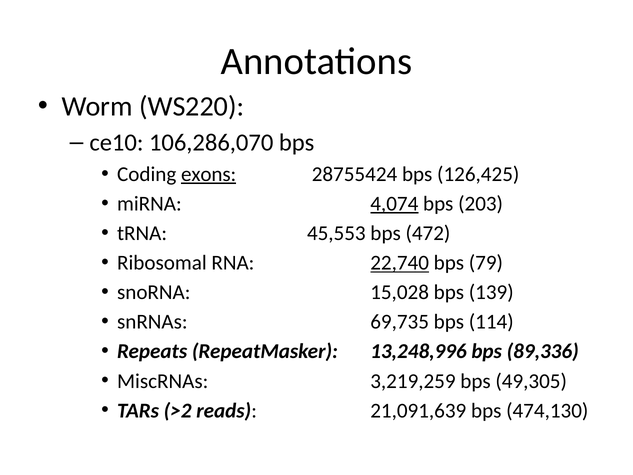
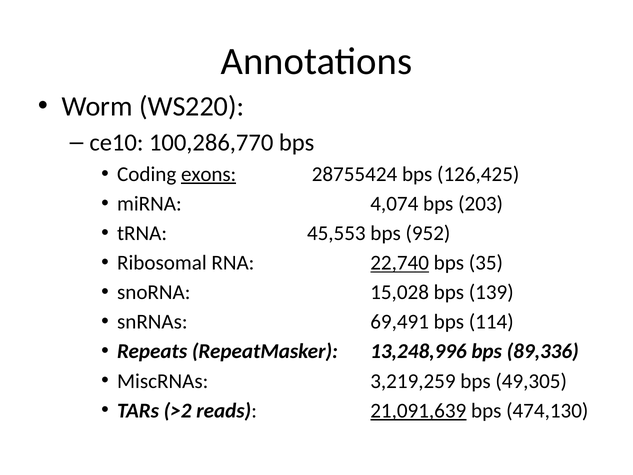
106,286,070: 106,286,070 -> 100,286,770 (211, 143)
4,074 underline: present -> none (394, 204)
472: 472 -> 952 (428, 233)
79: 79 -> 35 (486, 263)
69,735: 69,735 -> 69,491 (400, 322)
21,091,639 underline: none -> present (418, 410)
